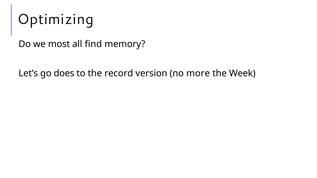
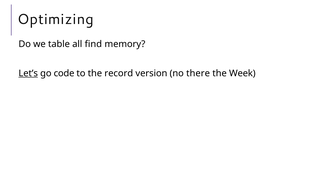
most: most -> table (59, 44)
Let’s underline: none -> present (28, 73)
does: does -> code (64, 73)
more: more -> there (198, 73)
